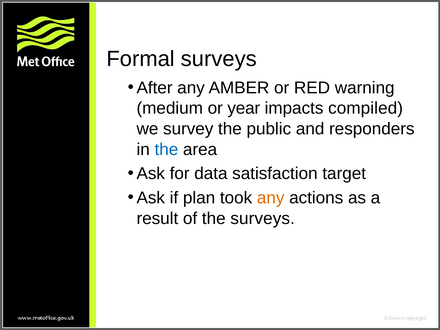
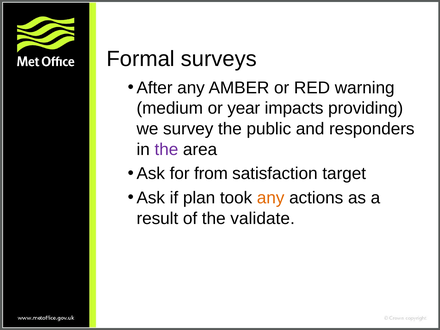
compiled: compiled -> providing (366, 108)
the colour: blue -> purple (166, 149)
data: data -> from (211, 174)
the surveys: surveys -> validate (263, 218)
